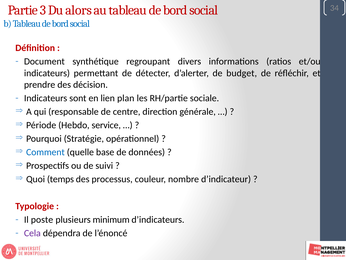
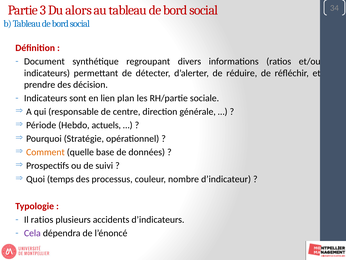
budget: budget -> réduire (242, 73)
service: service -> actuels (106, 125)
Comment colour: blue -> orange (45, 152)
Il poste: poste -> ratios (42, 219)
minimum: minimum -> accidents (111, 219)
